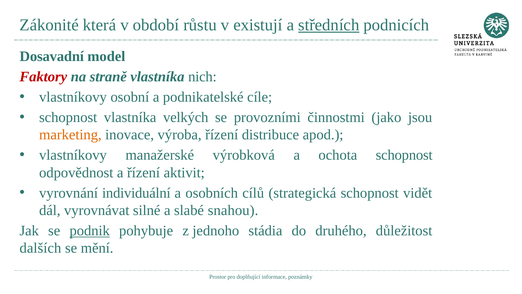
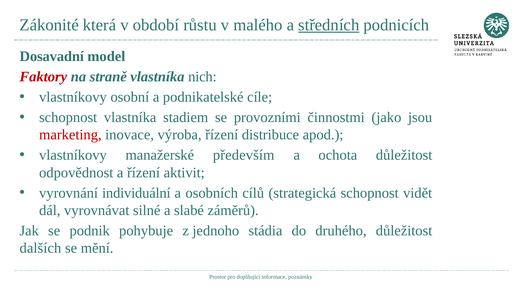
existují: existují -> malého (258, 25)
velkých: velkých -> stadiem (186, 117)
marketing colour: orange -> red (70, 135)
výrobková: výrobková -> především (244, 155)
ochota schopnost: schopnost -> důležitost (404, 155)
snahou: snahou -> záměrů (233, 210)
podnik underline: present -> none (90, 230)
